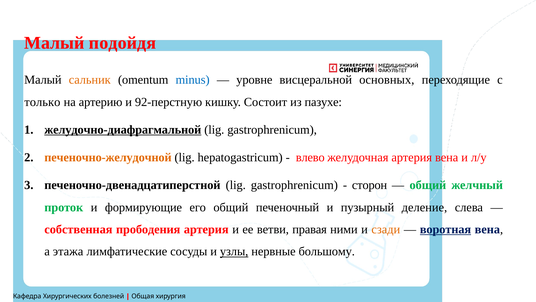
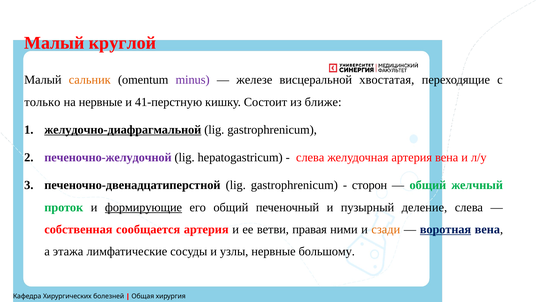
подойдя: подойдя -> круглой (123, 43)
minus colour: blue -> purple (193, 80)
уровне: уровне -> железе (254, 80)
основных: основных -> хвостатая (387, 80)
на артерию: артерию -> нервные (101, 102)
92-перстную: 92-перстную -> 41-перстную (169, 102)
пазухе: пазухе -> ближе (323, 102)
печеночно-желудочной colour: orange -> purple (108, 157)
влево: влево -> слева (310, 157)
формирующие underline: none -> present (143, 207)
прободения: прободения -> сообщается (148, 229)
узлы underline: present -> none (234, 251)
